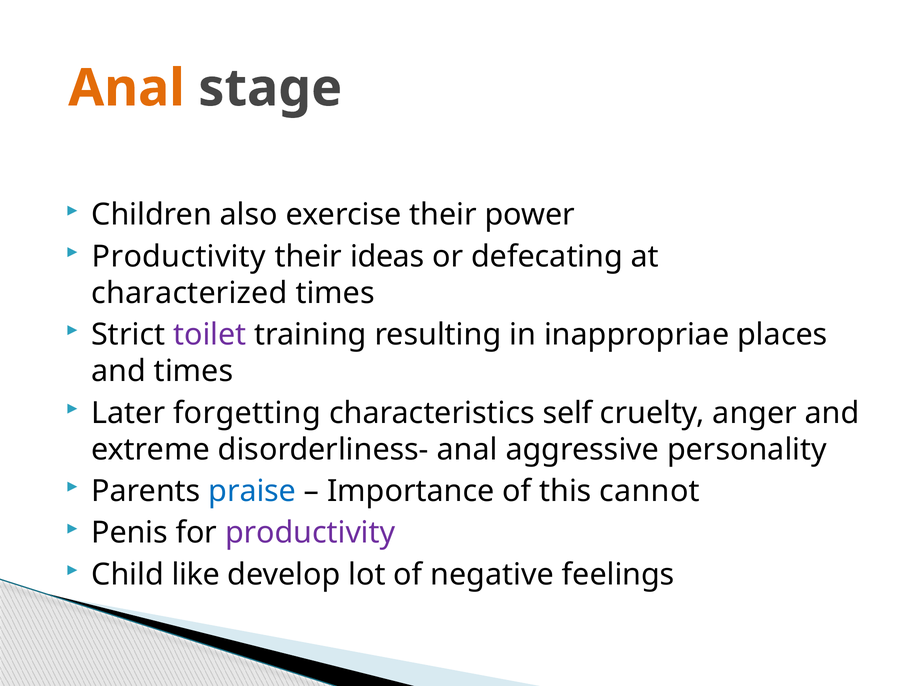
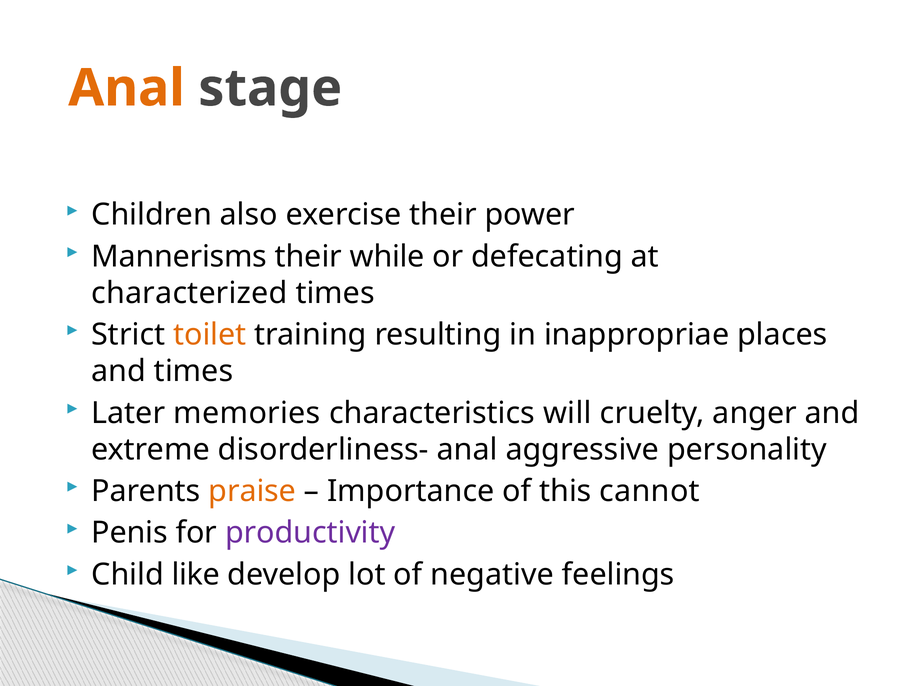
Productivity: Productivity -> Mannerisms (179, 257)
ideas: ideas -> while (387, 257)
toilet colour: purple -> orange (210, 335)
forgetting: forgetting -> memories (247, 413)
self: self -> will (567, 413)
praise colour: blue -> orange (252, 491)
